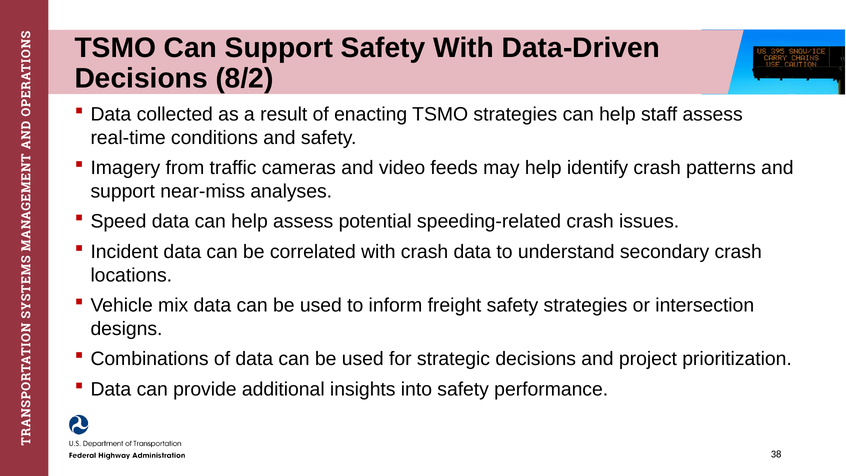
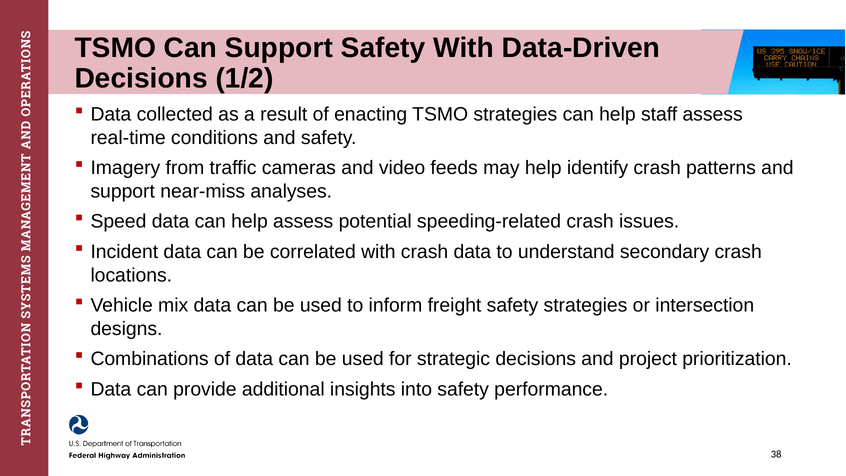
8/2: 8/2 -> 1/2 (245, 78)
